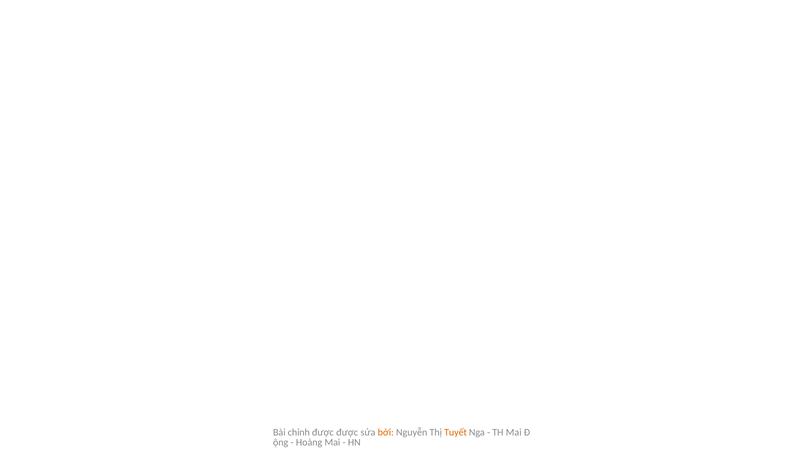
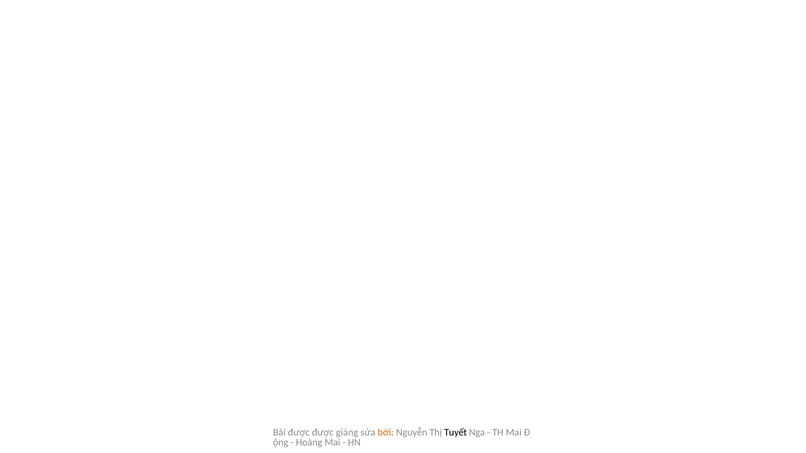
Bài chỉnh: chỉnh -> được (299, 433)
được được: được -> giảng (347, 433)
Tuyết colour: orange -> black (456, 433)
